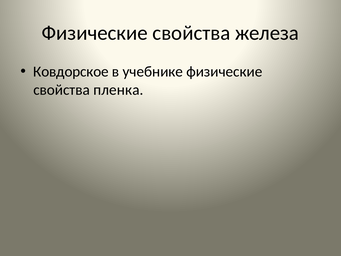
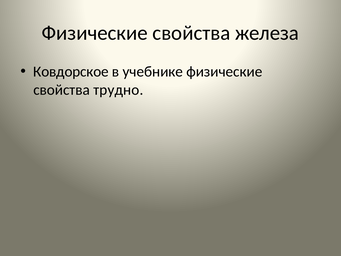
пленка: пленка -> трудно (118, 90)
